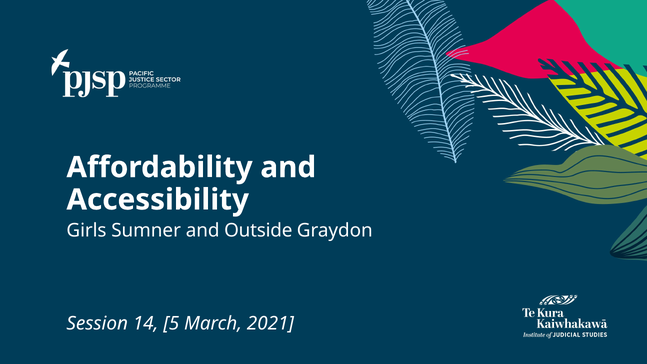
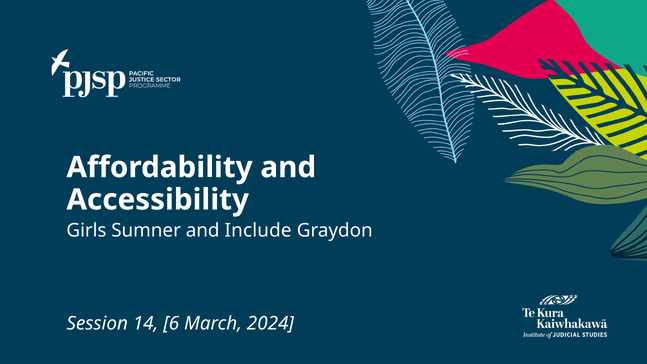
Outside: Outside -> Include (258, 230)
5: 5 -> 6 (171, 324)
2021: 2021 -> 2024 (270, 324)
